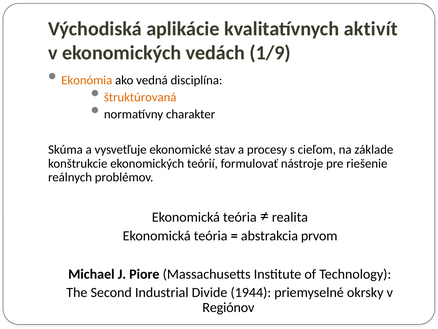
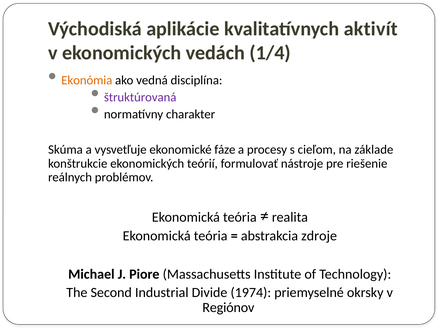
1/9: 1/9 -> 1/4 (270, 53)
štruktúrovaná colour: orange -> purple (140, 97)
stav: stav -> fáze (225, 149)
prvom: prvom -> zdroje (319, 236)
1944: 1944 -> 1974 (251, 292)
